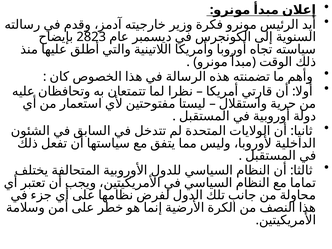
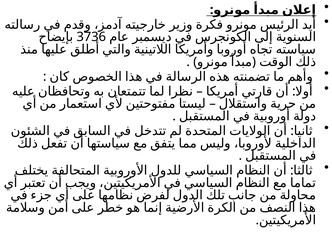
2823: 2823 -> 3736 (91, 37)
